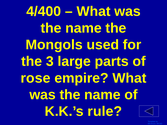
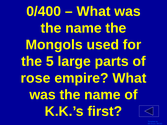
4/400: 4/400 -> 0/400 (44, 11)
3: 3 -> 5 (50, 62)
rule: rule -> first (105, 112)
